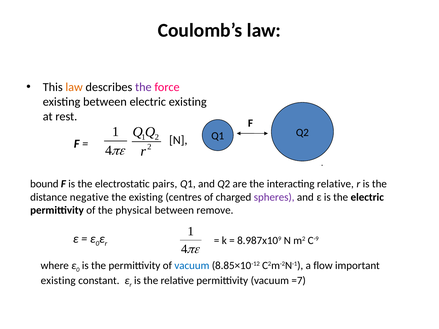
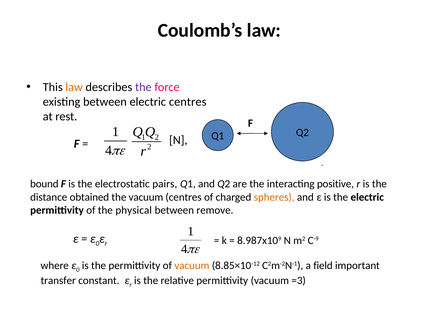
electric existing: existing -> centres (188, 102)
interacting relative: relative -> positive (335, 184)
negative: negative -> obtained (89, 197)
the existing: existing -> vacuum (146, 197)
spheres colour: purple -> orange (274, 197)
vacuum colour: blue -> orange (192, 266)
flow: flow -> field (323, 266)
existing: existing -> transfer (58, 281)
=7: =7 -> =3 (299, 281)
